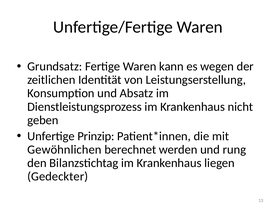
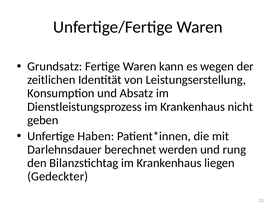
Prinzip: Prinzip -> Haben (96, 136)
Gewöhnlichen: Gewöhnlichen -> Darlehnsdauer (64, 150)
